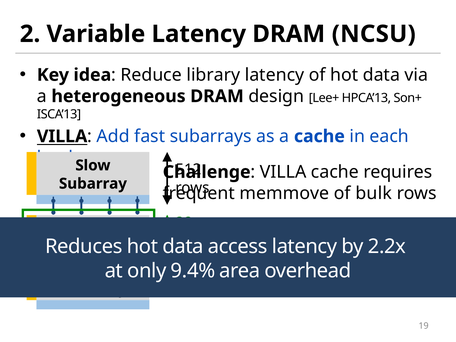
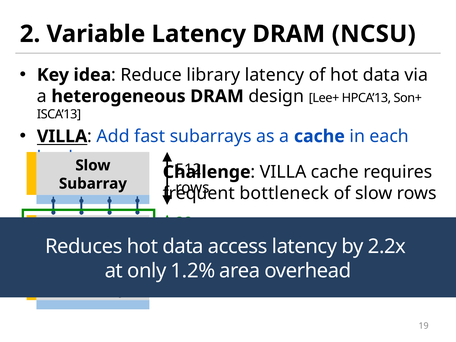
memmove: memmove -> bottleneck (284, 193)
of bulk: bulk -> slow (374, 193)
9.4%: 9.4% -> 1.2% (193, 271)
